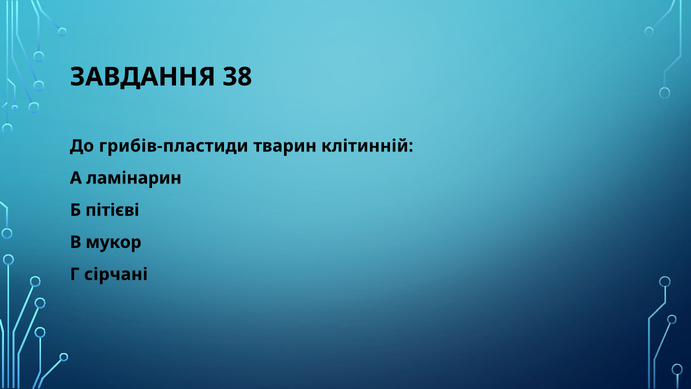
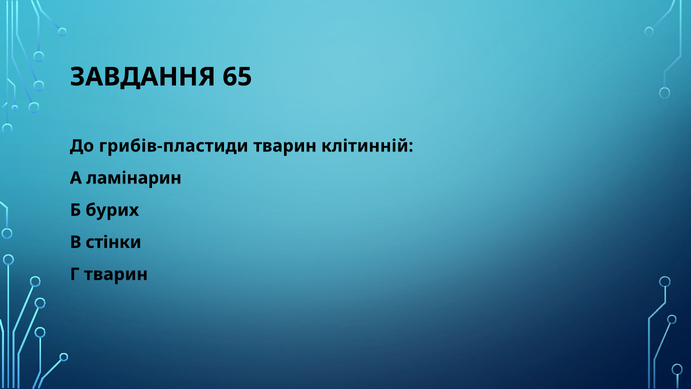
38: 38 -> 65 (237, 77)
пітієві: пітієві -> бурих (112, 210)
мукор: мукор -> стінки (113, 242)
Г сірчані: сірчані -> тварин (116, 274)
